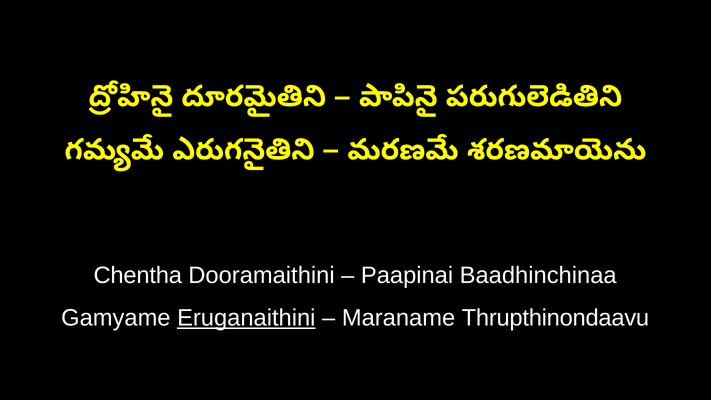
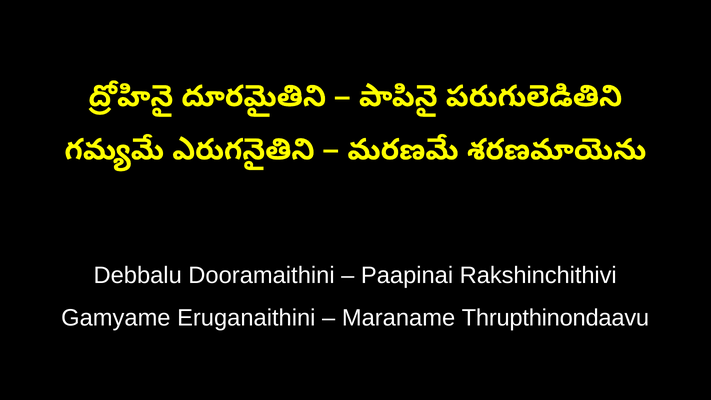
Chentha: Chentha -> Debbalu (138, 275)
Baadhinchinaa: Baadhinchinaa -> Rakshinchithivi (538, 275)
Eruganaithini underline: present -> none (246, 318)
